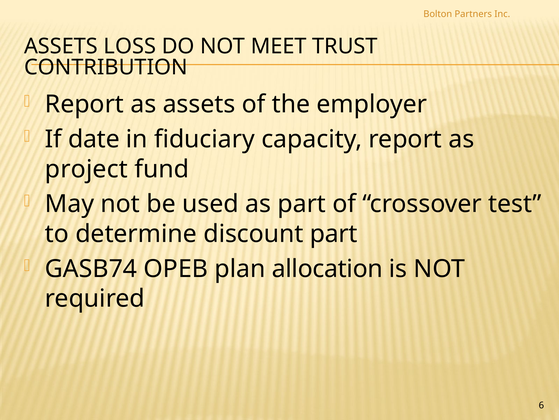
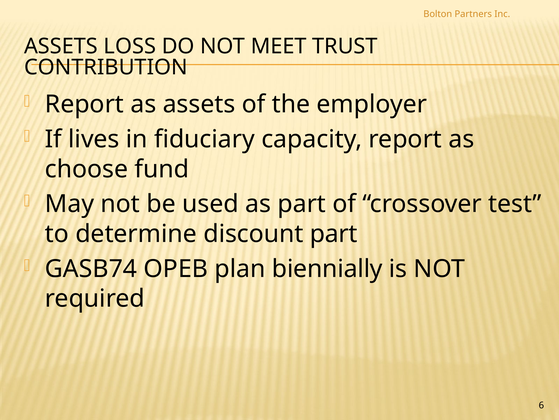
date: date -> lives (94, 139)
project: project -> choose (87, 169)
allocation: allocation -> biennially (327, 268)
